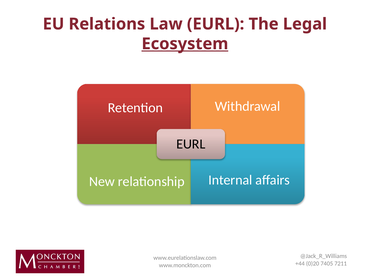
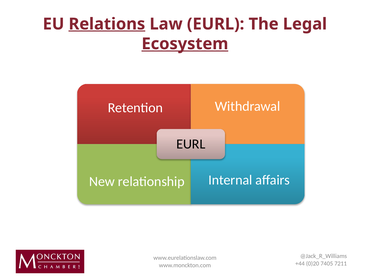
Relations underline: none -> present (107, 24)
